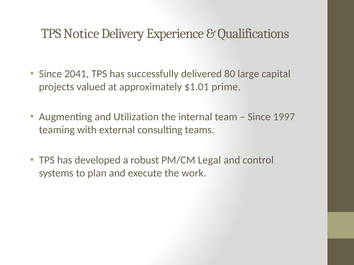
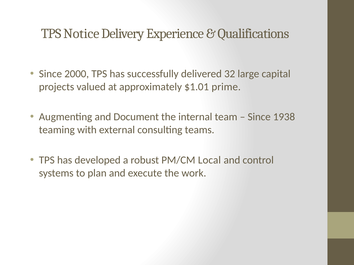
2041: 2041 -> 2000 (77, 74)
80: 80 -> 32 (230, 74)
Utilization: Utilization -> Document (136, 117)
1997: 1997 -> 1938 (284, 117)
Legal: Legal -> Local (209, 160)
